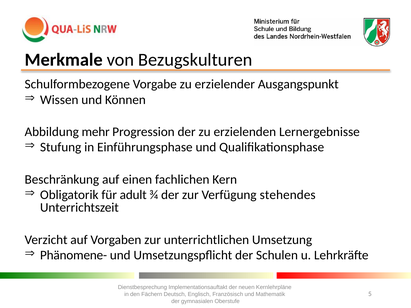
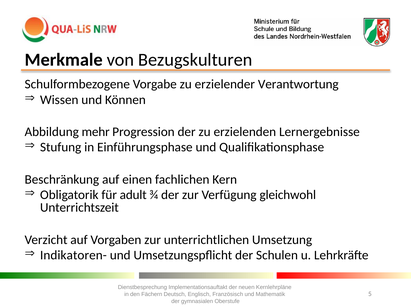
Ausgangspunkt: Ausgangspunkt -> Verantwortung (298, 84)
stehendes: stehendes -> gleichwohl (288, 195)
Phänomene-: Phänomene- -> Indikatoren- (73, 255)
